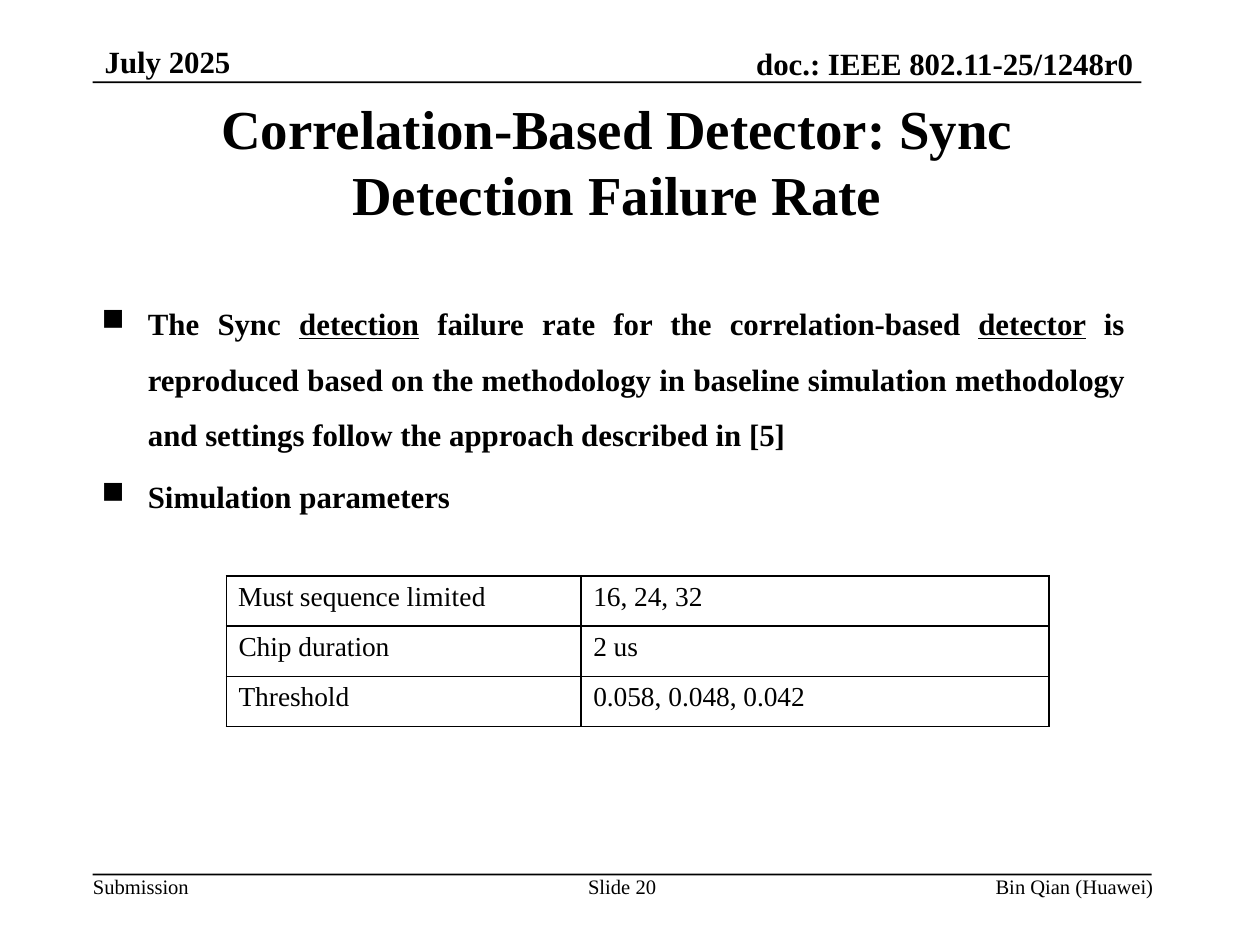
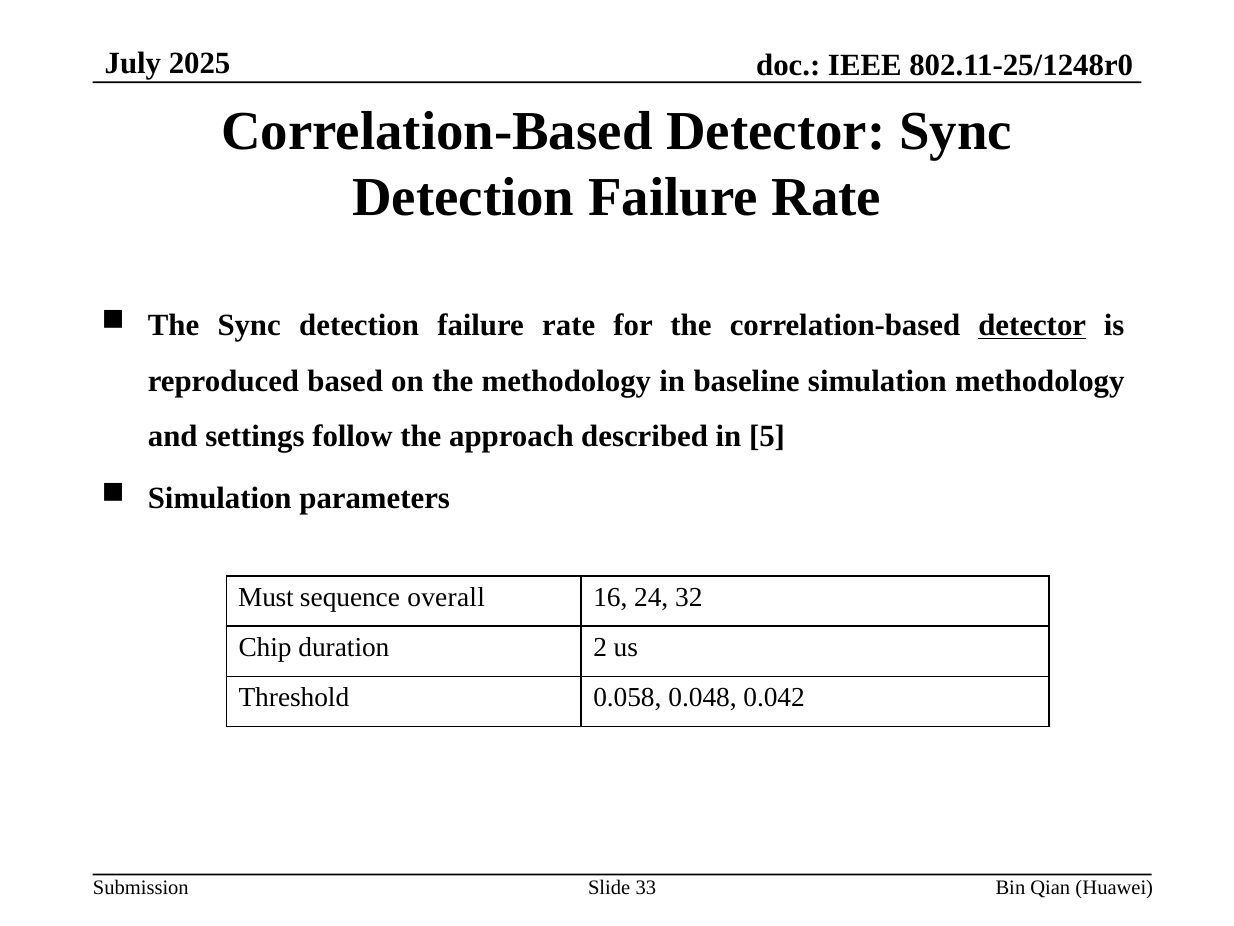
detection underline: present -> none (359, 325)
limited: limited -> overall (446, 597)
20: 20 -> 33 (646, 888)
